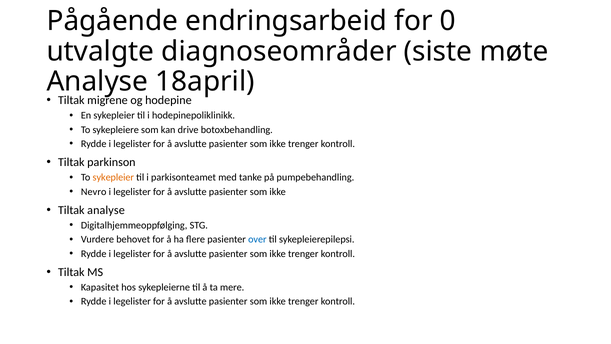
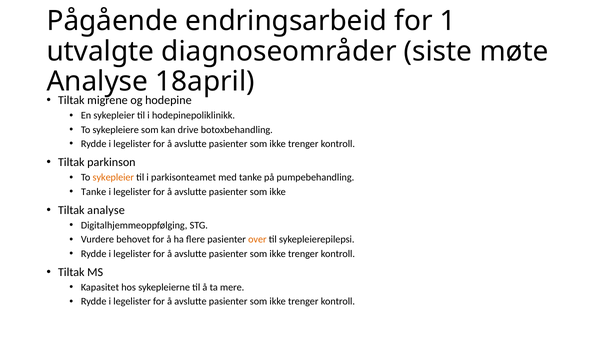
0: 0 -> 1 (448, 21)
Nevro: Nevro -> Tanke (94, 192)
over colour: blue -> orange (257, 239)
